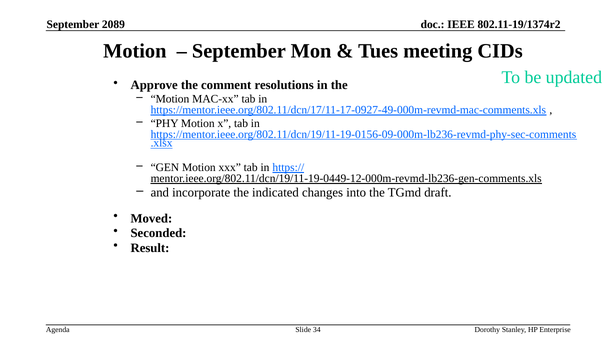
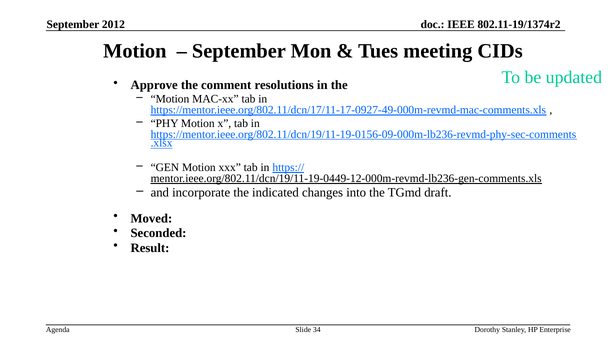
2089: 2089 -> 2012 (113, 24)
